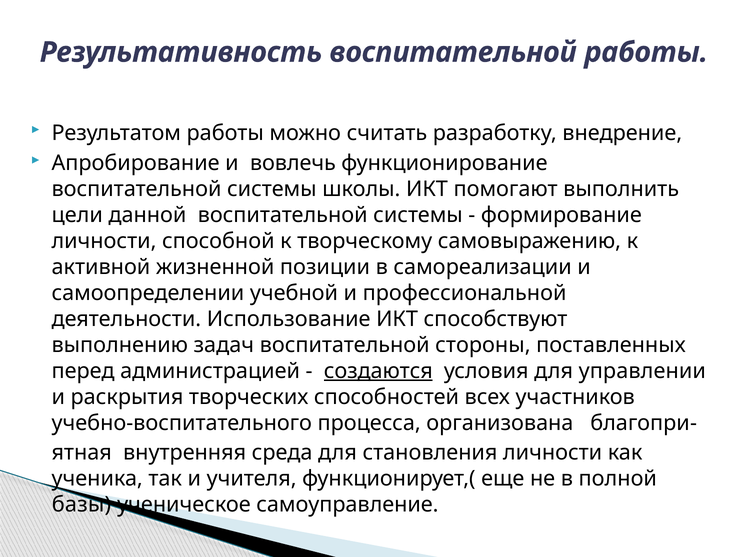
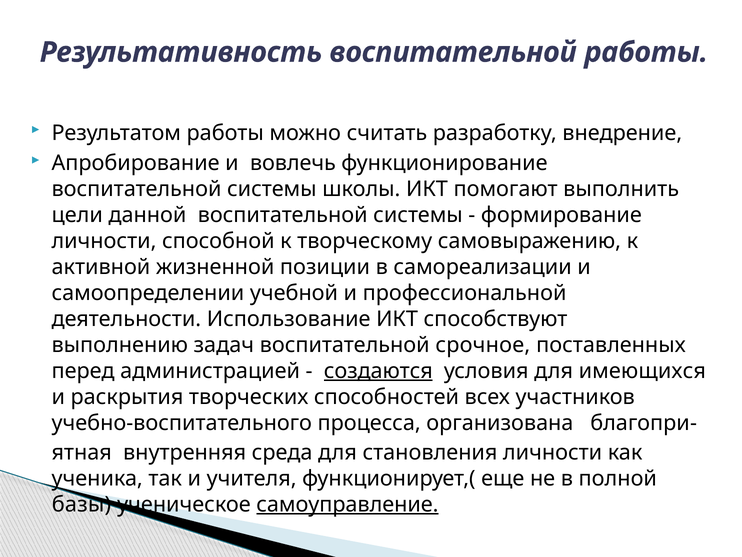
стороны: стороны -> срочное (483, 345)
управлении: управлении -> имеющихся (642, 371)
самоуправление underline: none -> present (347, 504)
